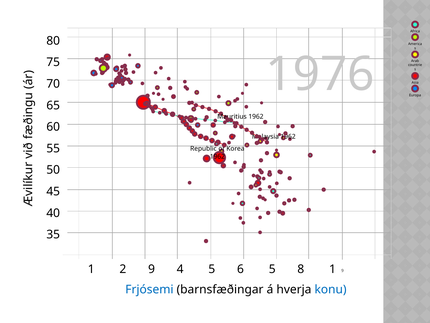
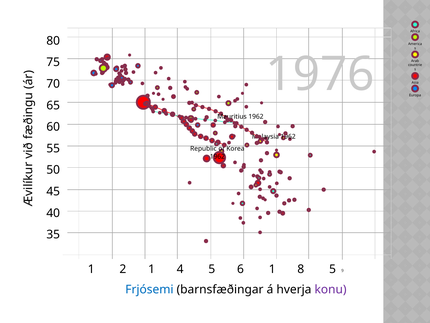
2 9: 9 -> 1 (152, 269)
5: 5 -> 1 (272, 269)
8 1: 1 -> 5 (333, 269)
konu colour: blue -> purple (331, 289)
